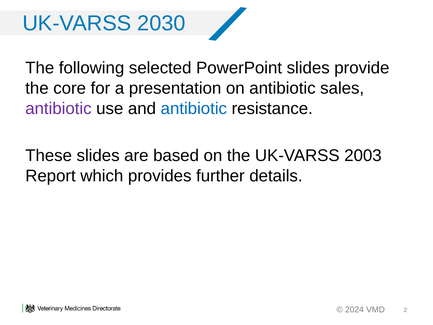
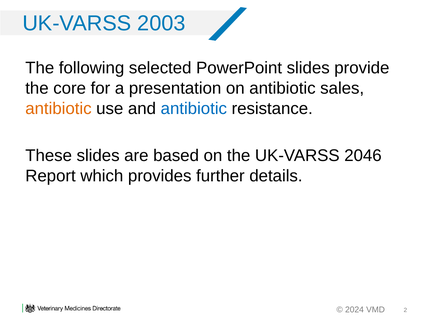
2030: 2030 -> 2003 (161, 23)
antibiotic colour: purple -> orange (58, 108)
2003: 2003 -> 2046 (363, 156)
